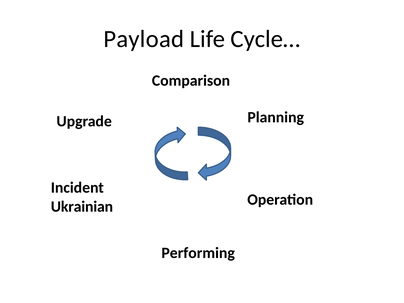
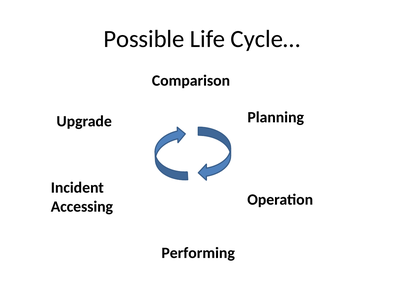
Payload: Payload -> Possible (144, 39)
Ukrainian: Ukrainian -> Accessing (82, 207)
